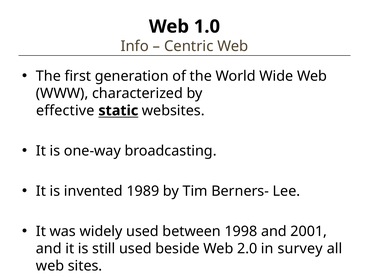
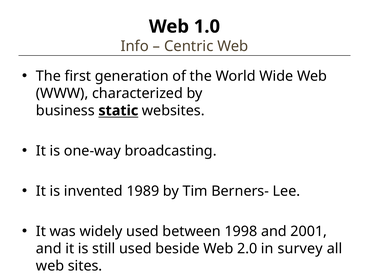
effective: effective -> business (65, 110)
